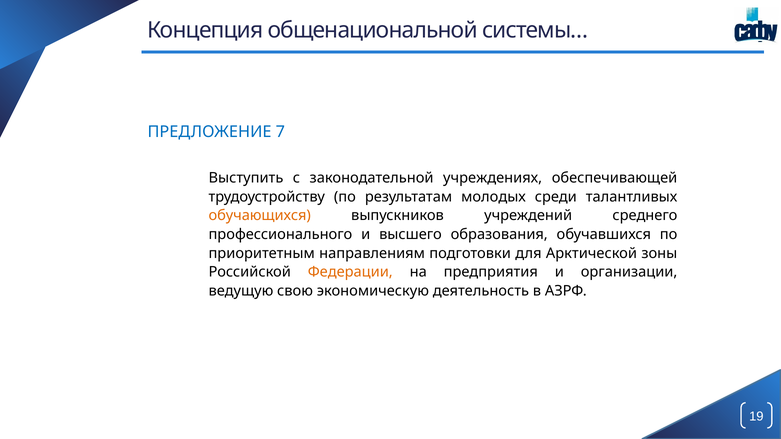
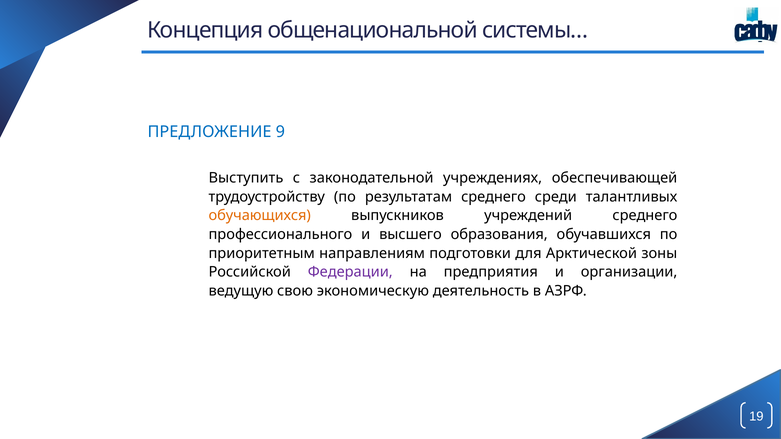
7: 7 -> 9 (280, 132)
результатам молодых: молодых -> среднего (494, 197)
Федерации colour: orange -> purple (350, 272)
